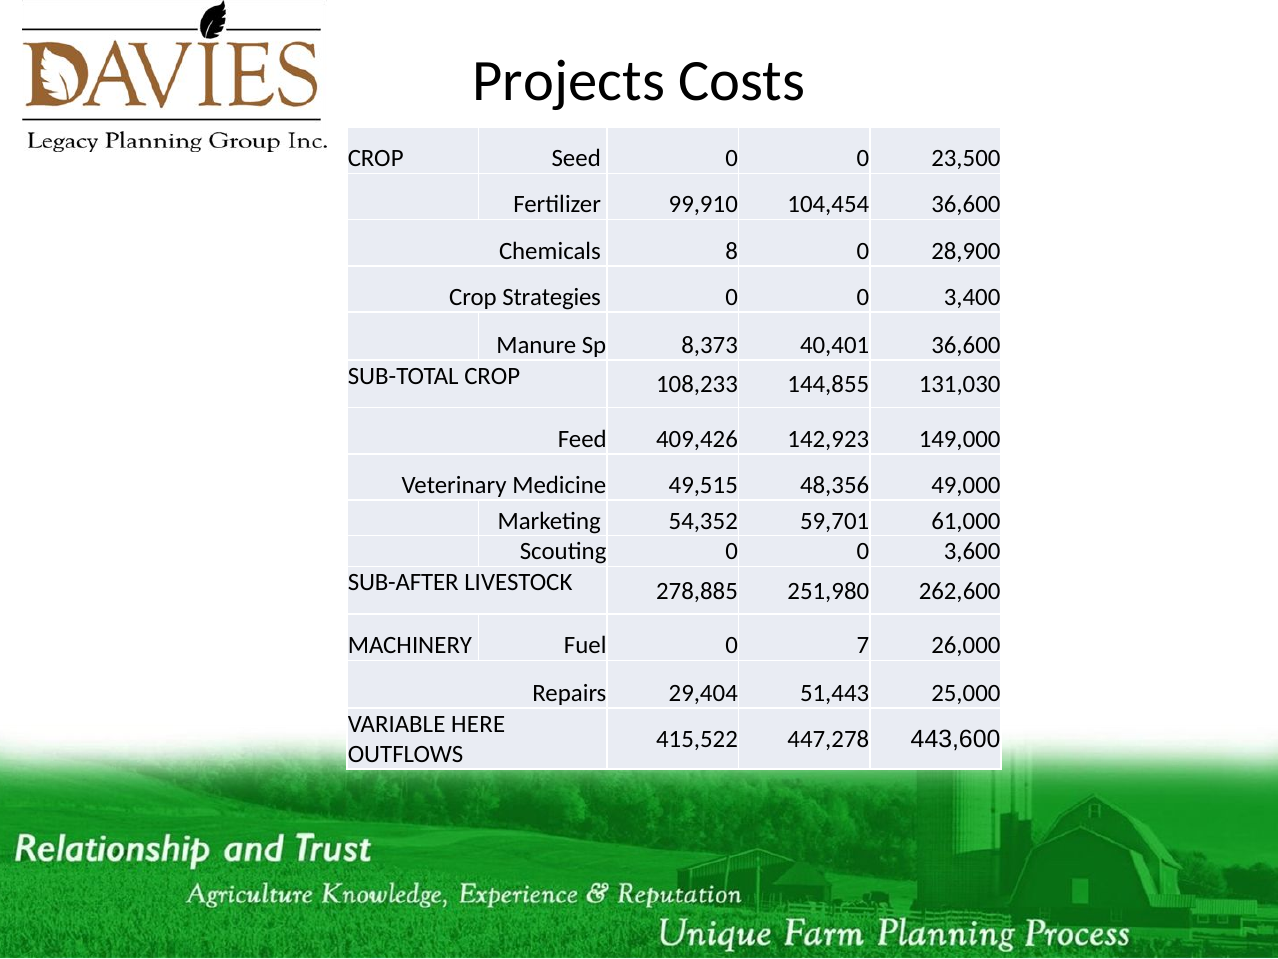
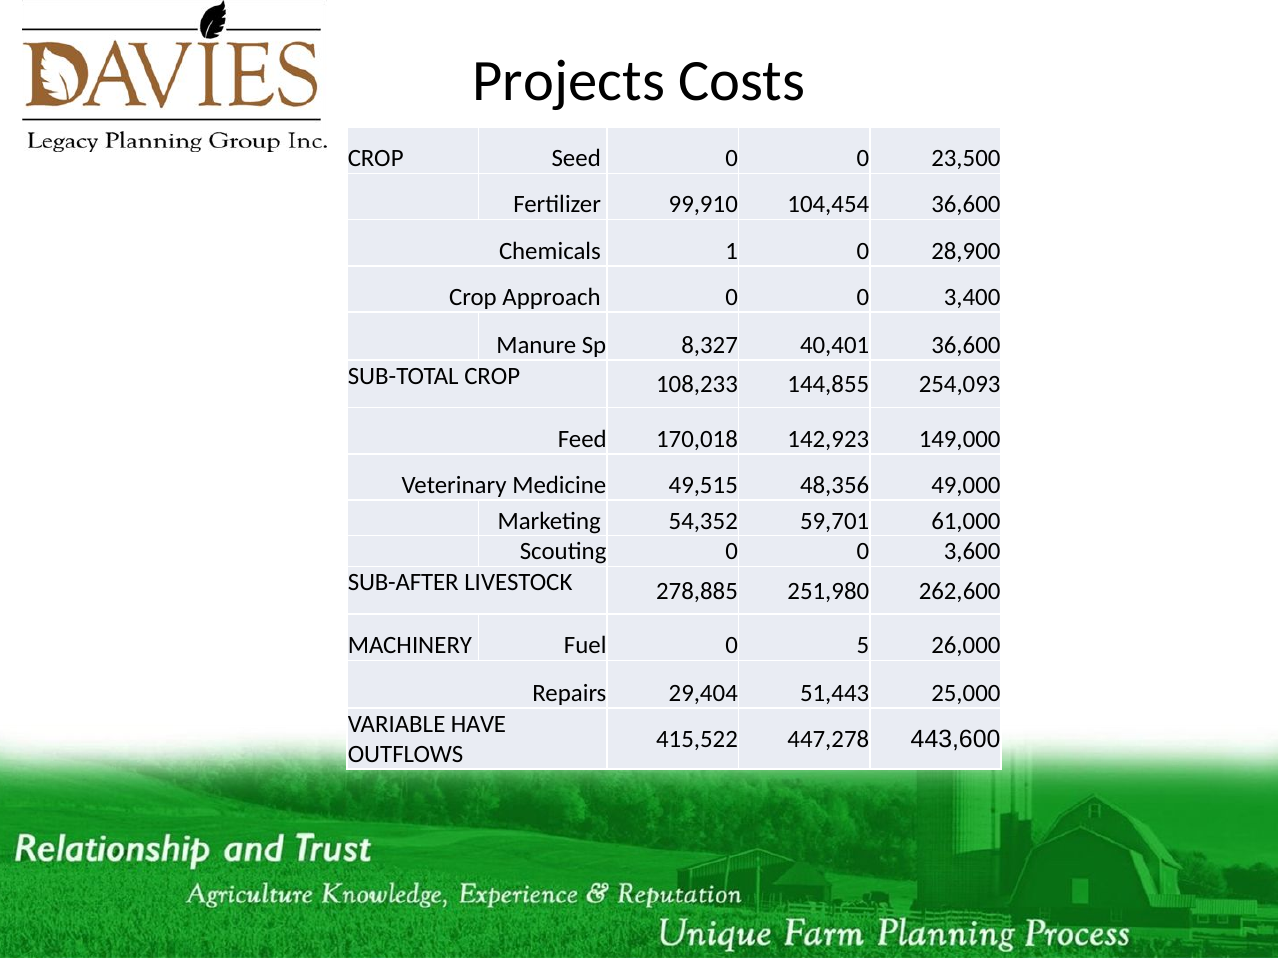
8: 8 -> 1 (732, 251)
Strategies: Strategies -> Approach (552, 297)
8,373: 8,373 -> 8,327 (710, 345)
131,030: 131,030 -> 254,093 (960, 384)
409,426: 409,426 -> 170,018 (697, 439)
7: 7 -> 5 (863, 645)
HERE: HERE -> HAVE (478, 724)
